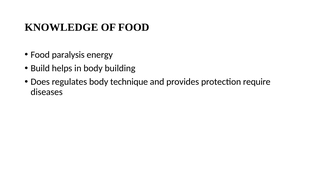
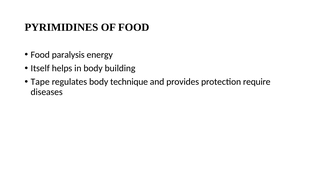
KNOWLEDGE: KNOWLEDGE -> PYRIMIDINES (61, 27)
Build: Build -> Itself (40, 68)
Does: Does -> Tape (40, 82)
